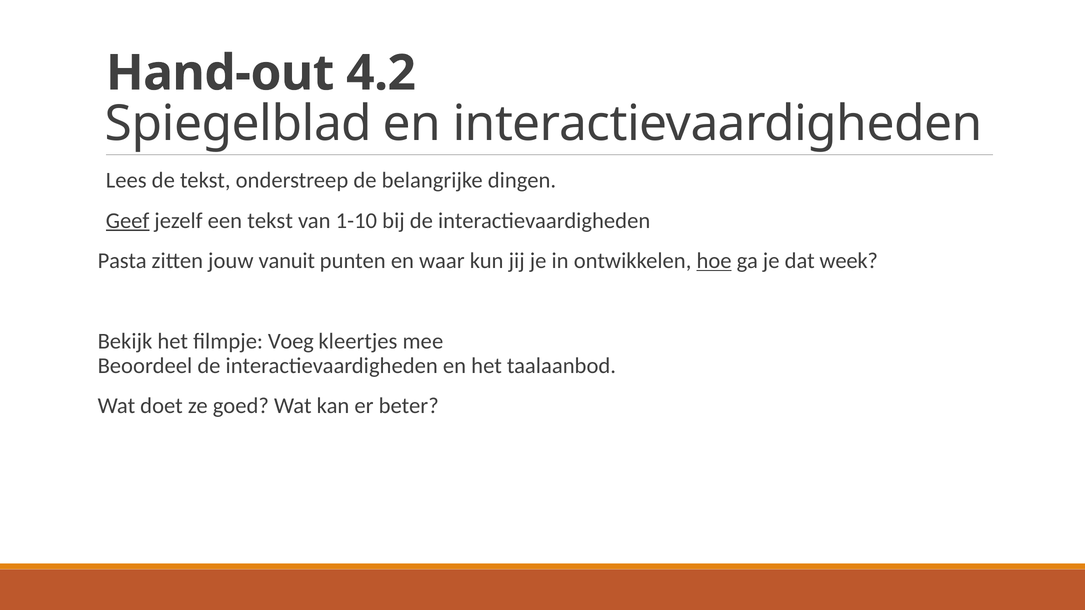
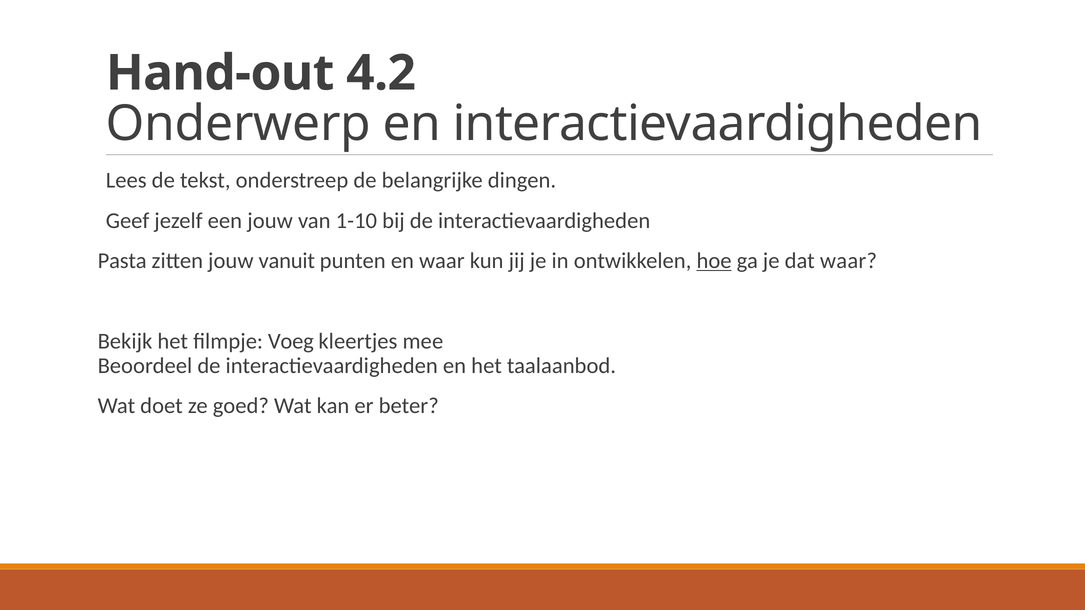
Spiegelblad: Spiegelblad -> Onderwerp (238, 124)
Geef underline: present -> none (128, 221)
een tekst: tekst -> jouw (270, 221)
dat week: week -> waar (848, 261)
